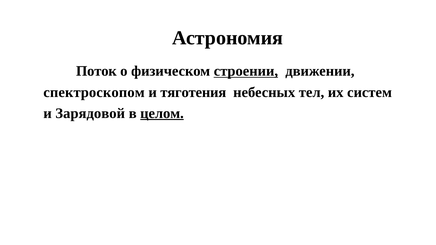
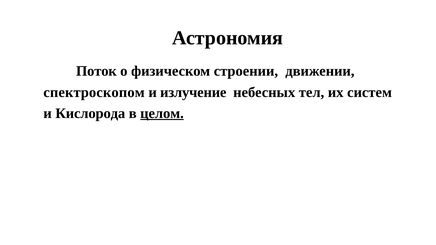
строении underline: present -> none (246, 71)
тяготения: тяготения -> излучение (193, 92)
Зарядовой: Зарядовой -> Кислорода (90, 113)
